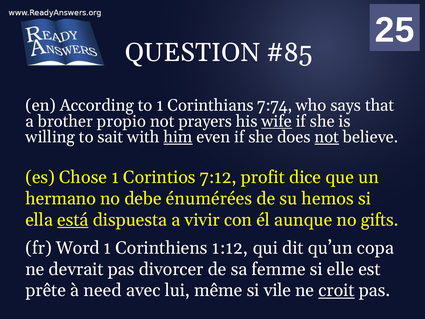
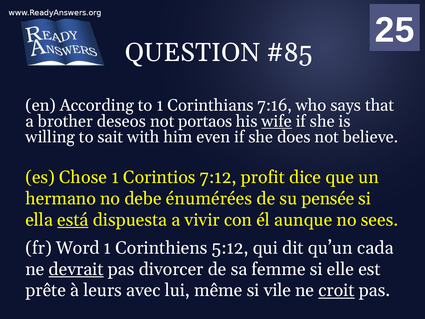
7:74: 7:74 -> 7:16 (275, 105)
propio: propio -> deseos (121, 121)
prayers: prayers -> portaos (205, 121)
him underline: present -> none (178, 137)
not underline: present -> none (327, 137)
hemos: hemos -> pensée (328, 198)
gifts: gifts -> sees (380, 220)
1:12: 1:12 -> 5:12 (230, 248)
copa: copa -> cada (375, 248)
devrait underline: none -> present (76, 269)
need: need -> leurs (103, 290)
